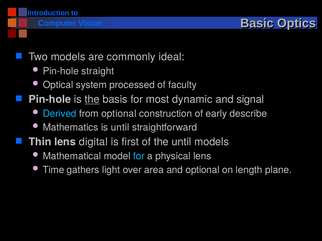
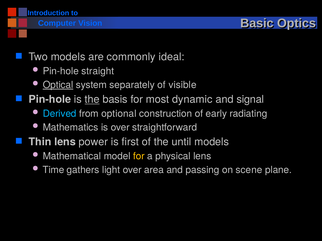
Optical underline: none -> present (58, 85)
processed: processed -> separately (132, 85)
faculty: faculty -> visible (183, 85)
describe: describe -> radiating (248, 114)
is until: until -> over (120, 128)
digital: digital -> power (93, 142)
for colour: light blue -> yellow (139, 156)
and optional: optional -> passing (203, 170)
length: length -> scene (249, 170)
